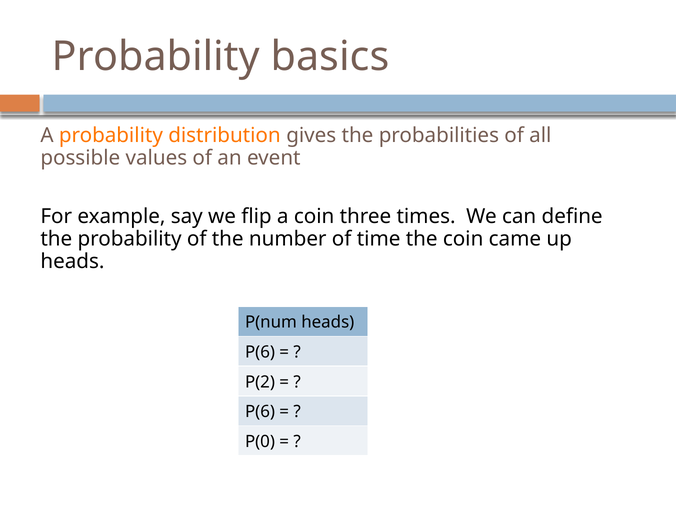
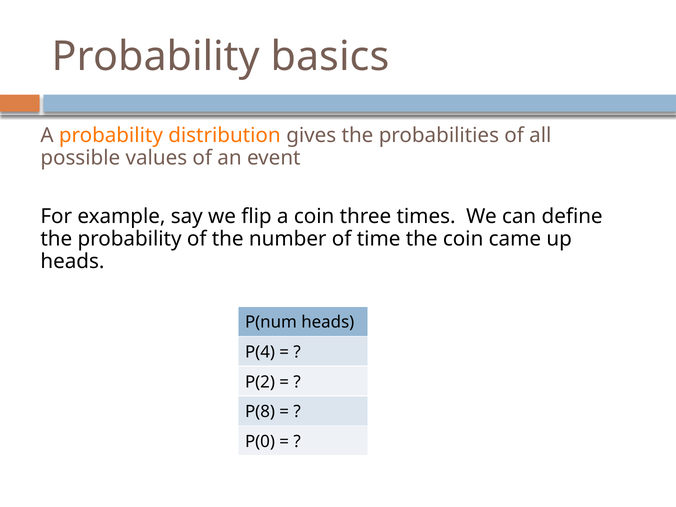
P(6: P(6 -> P(4 (260, 352)
P(6: P(6 -> P(8 (260, 412)
